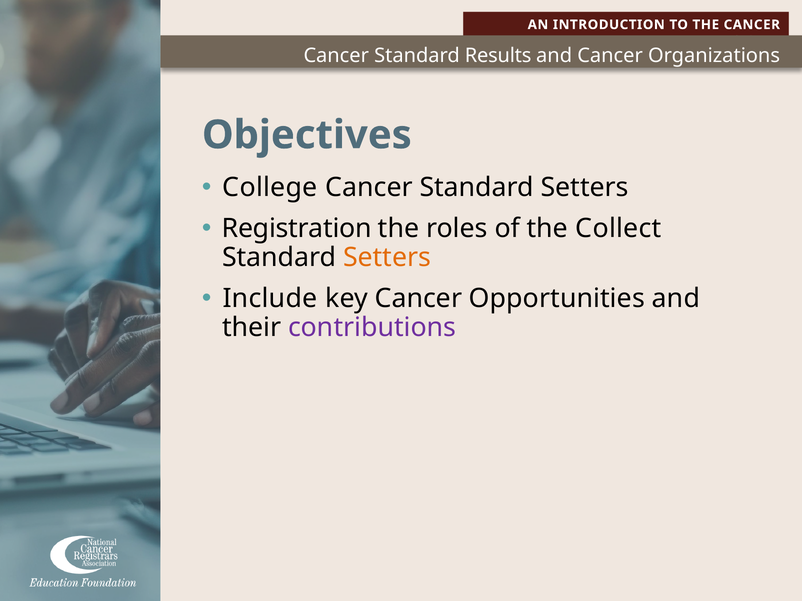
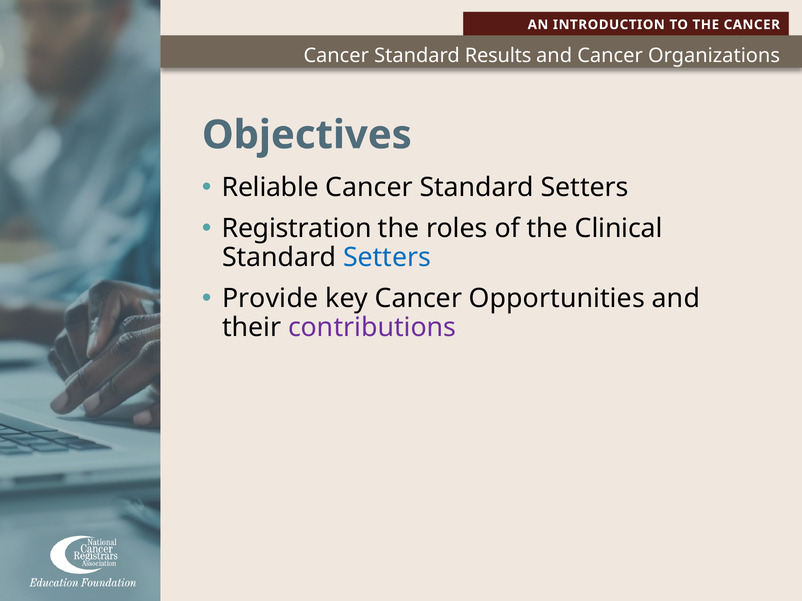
College: College -> Reliable (270, 188)
Collect: Collect -> Clinical (619, 229)
Setters colour: orange -> blue (387, 258)
Include: Include -> Provide (270, 299)
